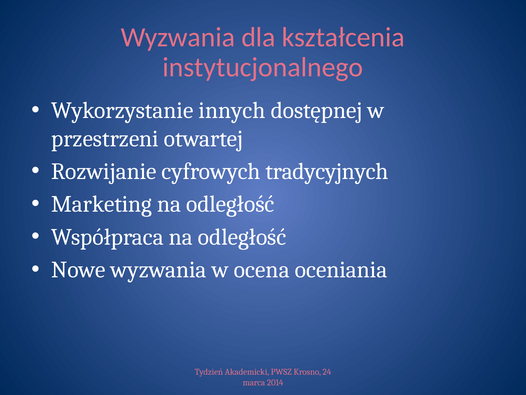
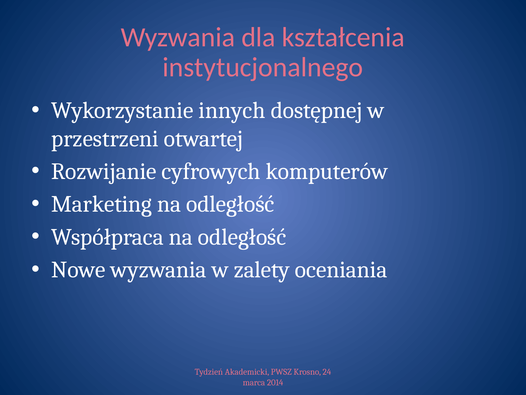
tradycyjnych: tradycyjnych -> komputerów (327, 171)
ocena: ocena -> zalety (262, 269)
